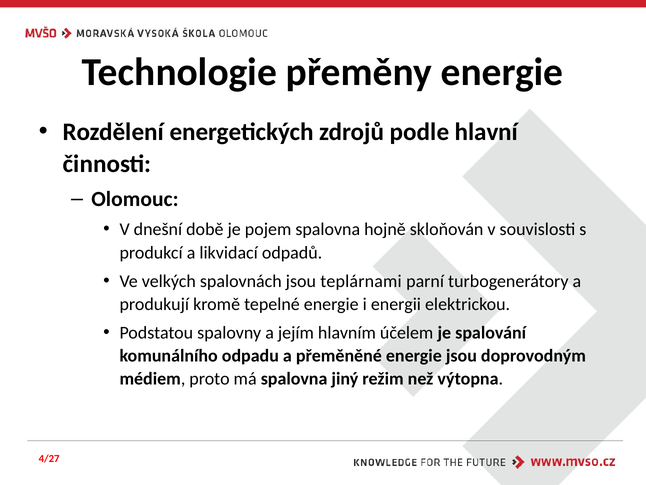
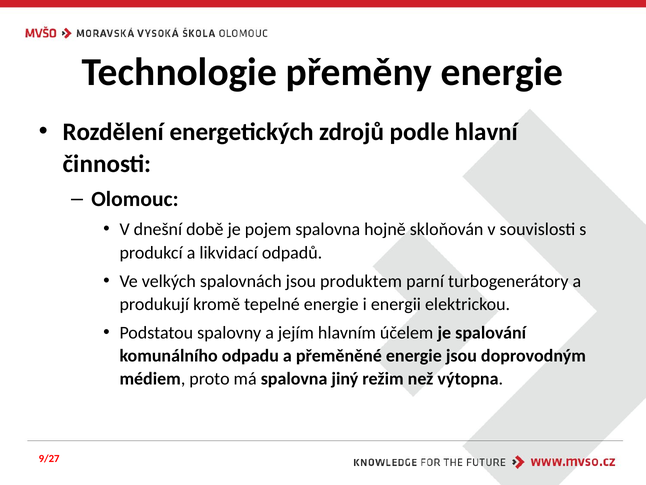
teplárnami: teplárnami -> produktem (361, 281)
4/27: 4/27 -> 9/27 (49, 458)
